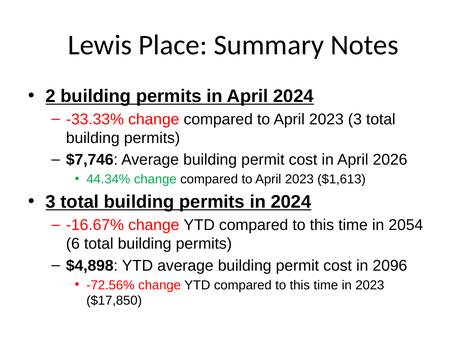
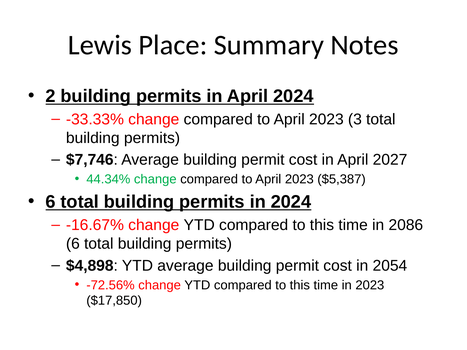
2026: 2026 -> 2027 (390, 160)
$1,613: $1,613 -> $5,387 (342, 179)
3: 3 -> 6 (51, 202)
2054: 2054 -> 2086 (406, 225)
2096: 2096 -> 2054 (390, 266)
